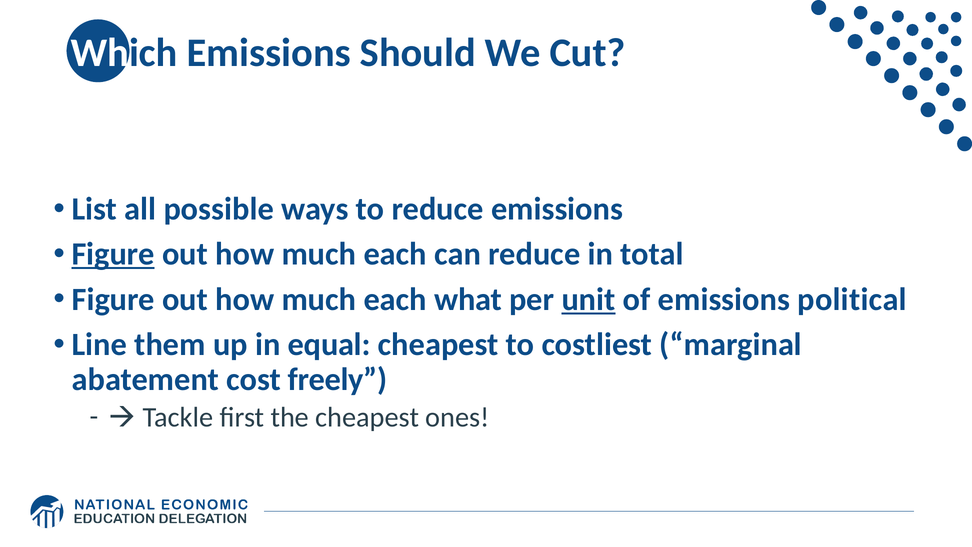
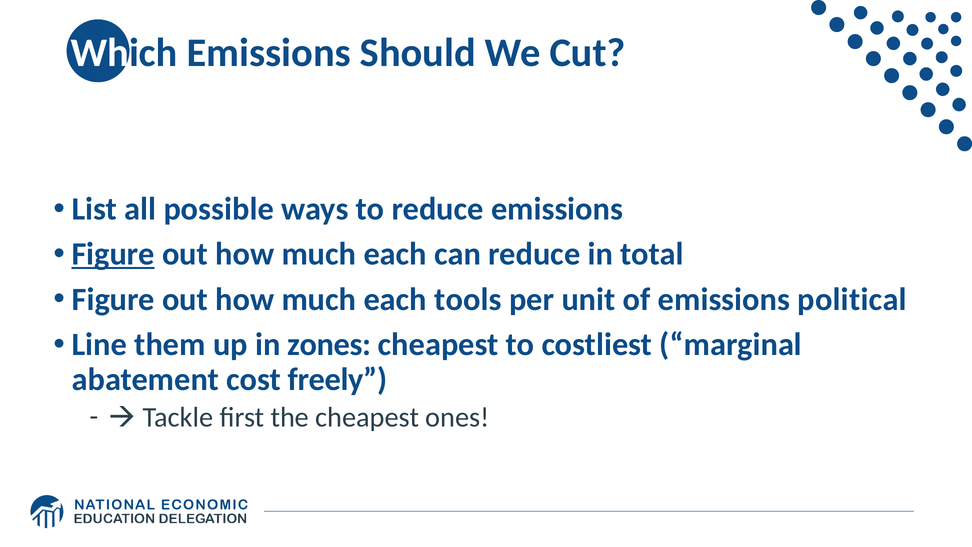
what: what -> tools (468, 299)
unit underline: present -> none (589, 299)
equal: equal -> zones (329, 344)
